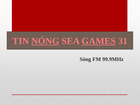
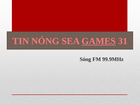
NÓNG underline: present -> none (45, 41)
